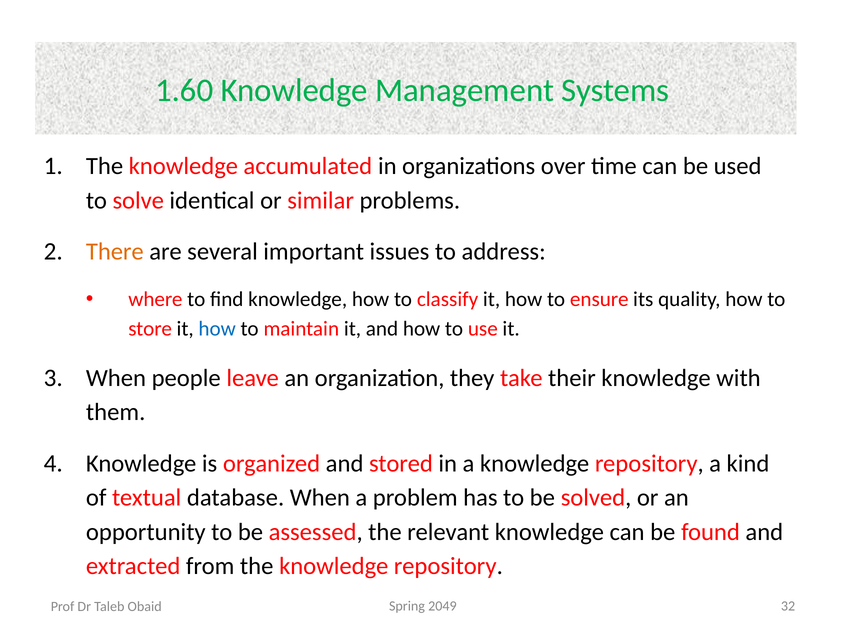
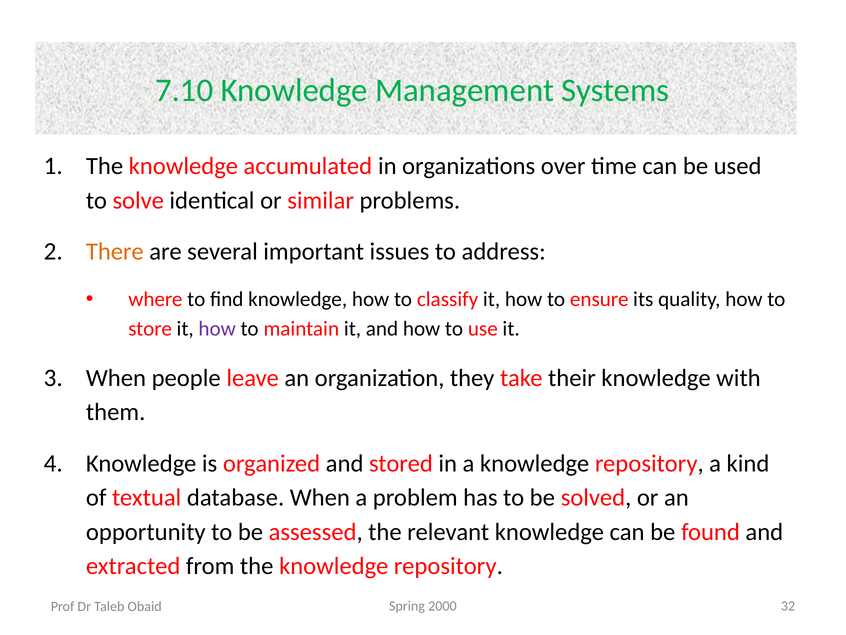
1.60: 1.60 -> 7.10 (184, 90)
how colour: blue -> purple (217, 328)
2049: 2049 -> 2000 (442, 606)
